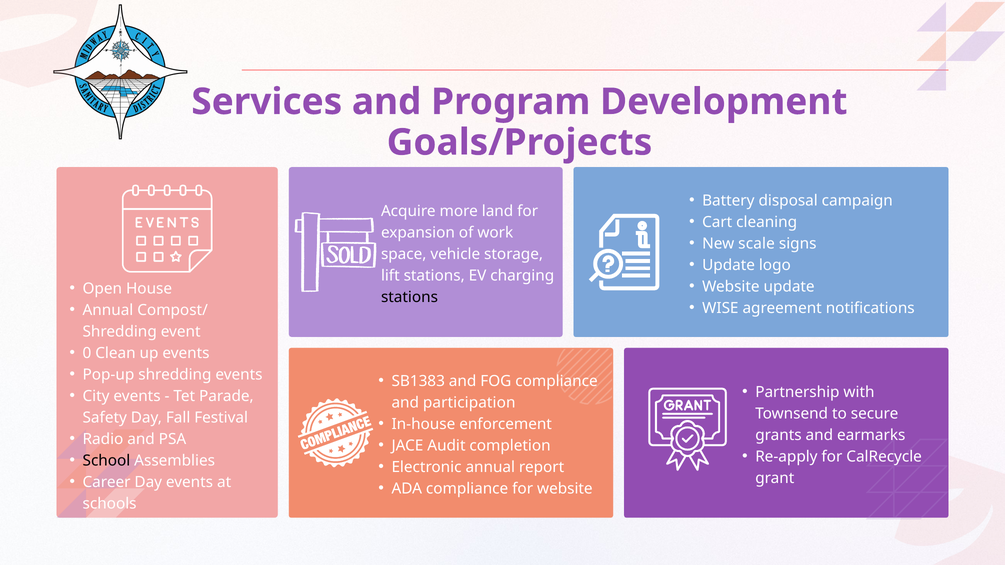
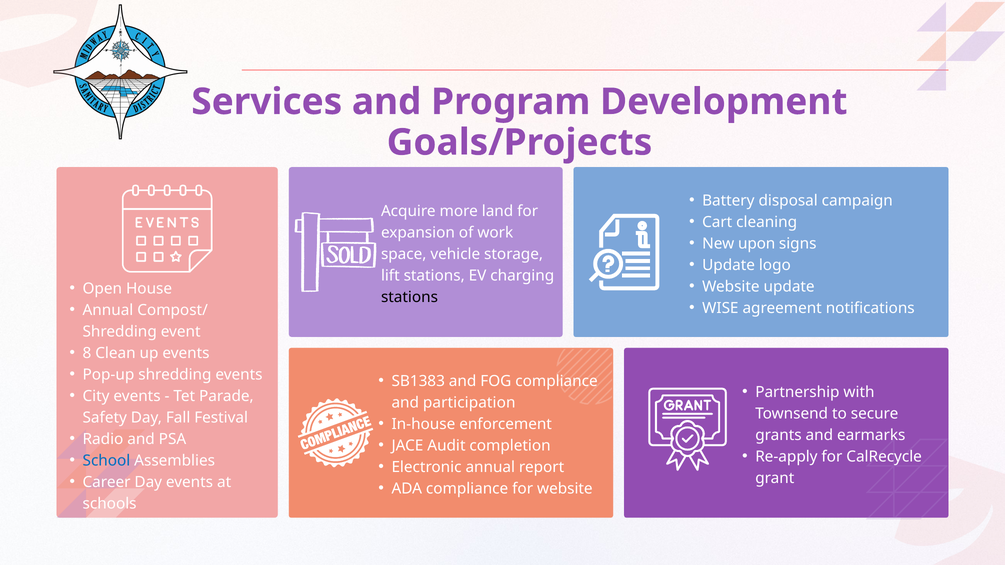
scale: scale -> upon (757, 244)
0: 0 -> 8 (87, 353)
School colour: black -> blue (106, 461)
